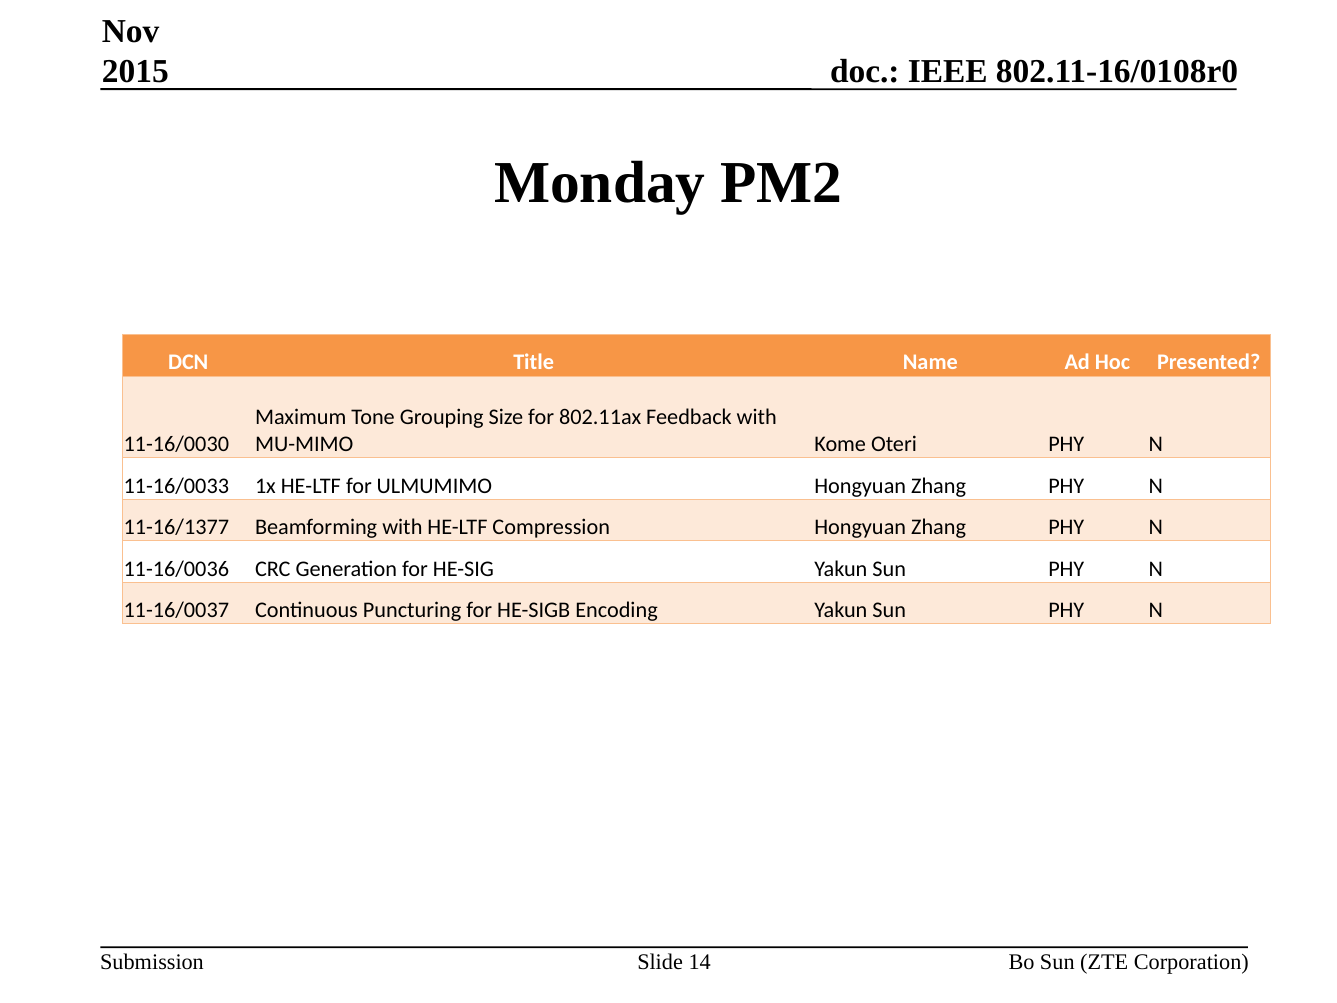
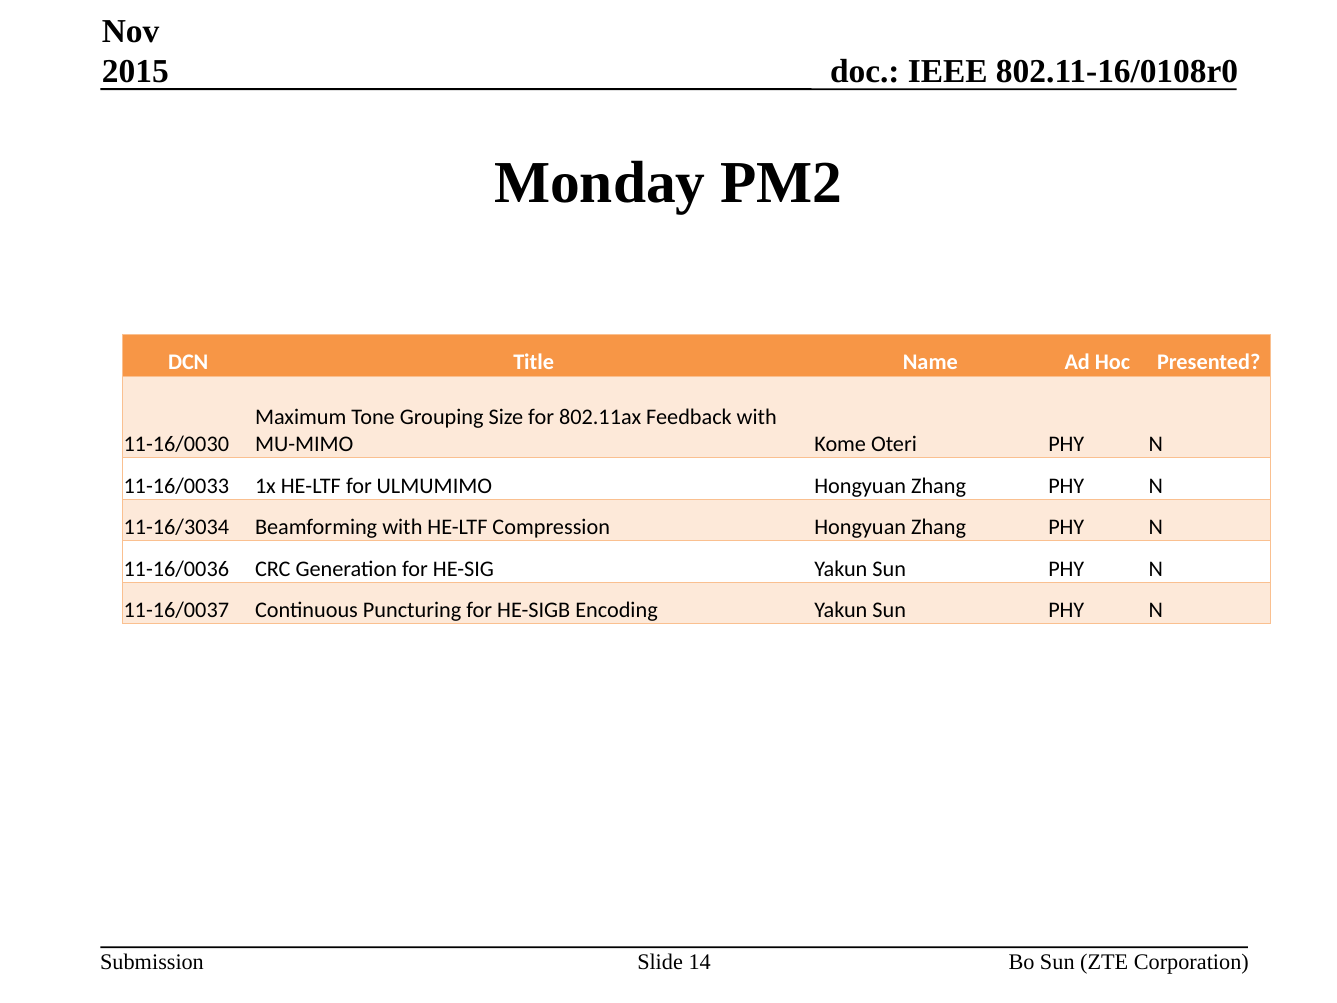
11-16/1377: 11-16/1377 -> 11-16/3034 (176, 527)
